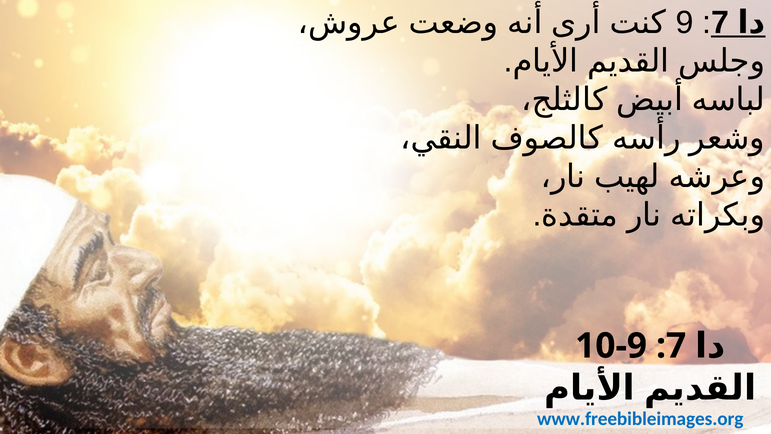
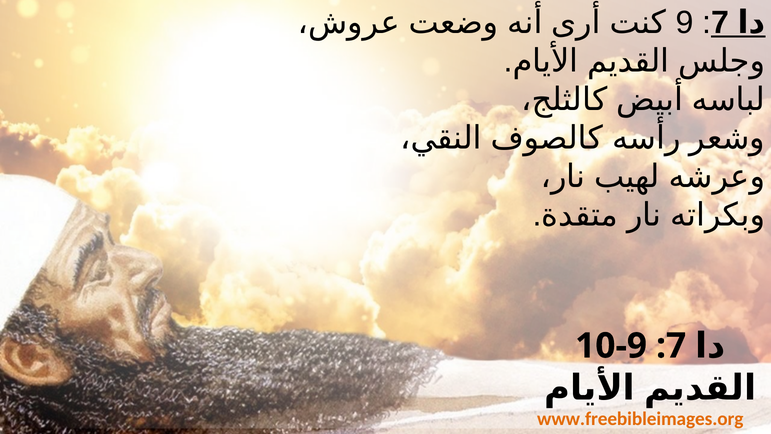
www.freebibleimages.org colour: blue -> orange (640, 419)
